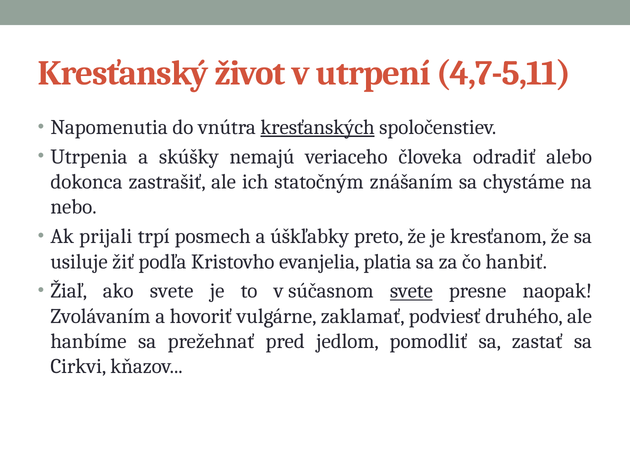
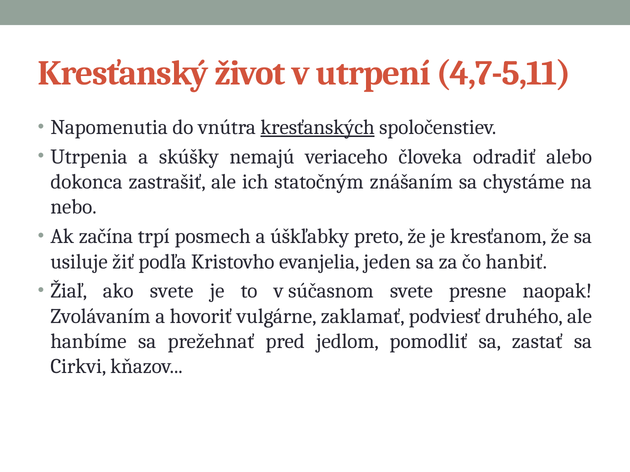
prijali: prijali -> začína (106, 237)
platia: platia -> jeden (387, 262)
svete underline: present -> none (411, 291)
